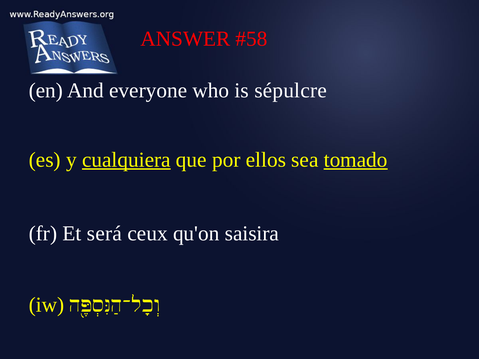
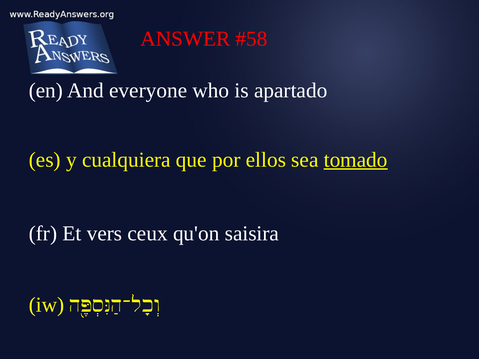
sépulcre: sépulcre -> apartado (291, 90)
cualquiera underline: present -> none (126, 160)
será: será -> vers (104, 234)
